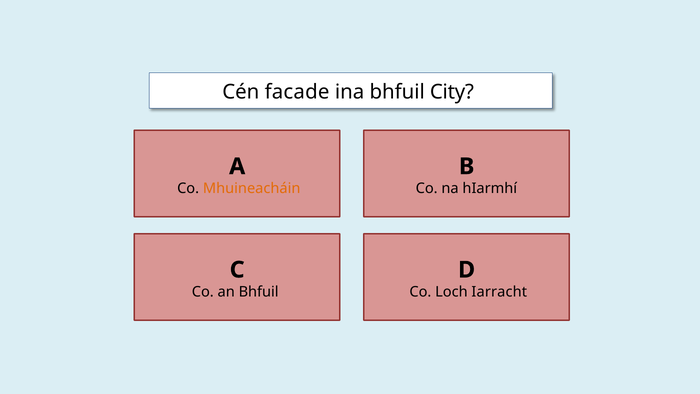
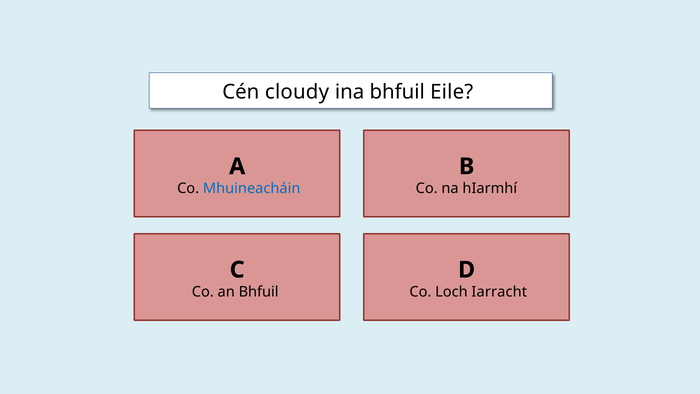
facade: facade -> cloudy (297, 92)
City: City -> Eile (452, 92)
Mhuineacháin colour: orange -> blue (252, 189)
